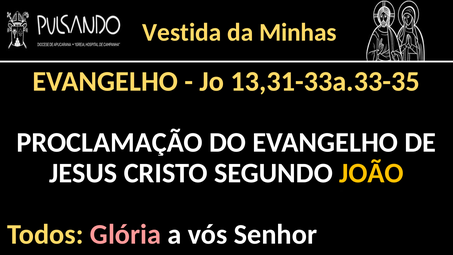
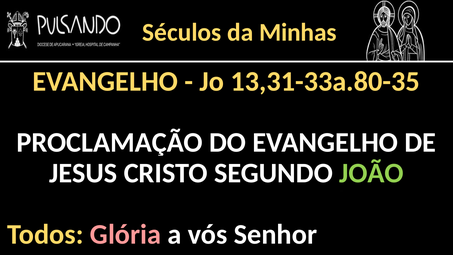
Vestida: Vestida -> Séculos (182, 32)
13,31-33a.33-35: 13,31-33a.33-35 -> 13,31-33a.80-35 (325, 81)
JOÃO colour: yellow -> light green (371, 173)
